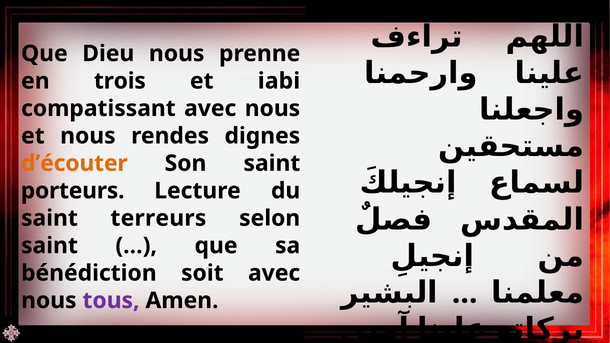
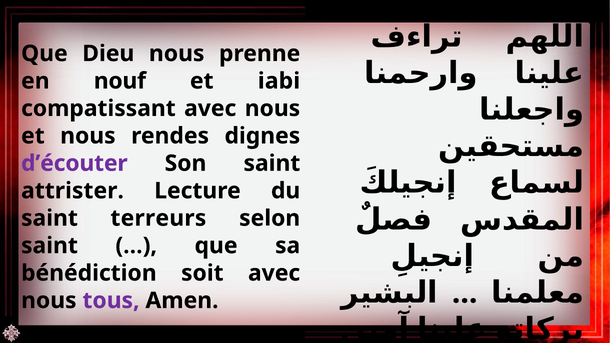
trois: trois -> nouf (120, 81)
d’écouter colour: orange -> purple (74, 163)
porteurs: porteurs -> attrister (72, 191)
